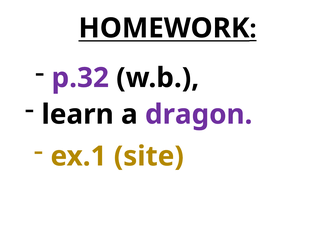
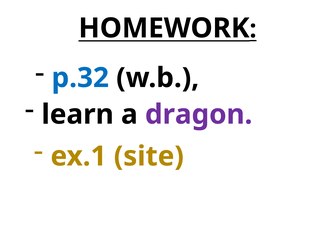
p.32 colour: purple -> blue (80, 78)
